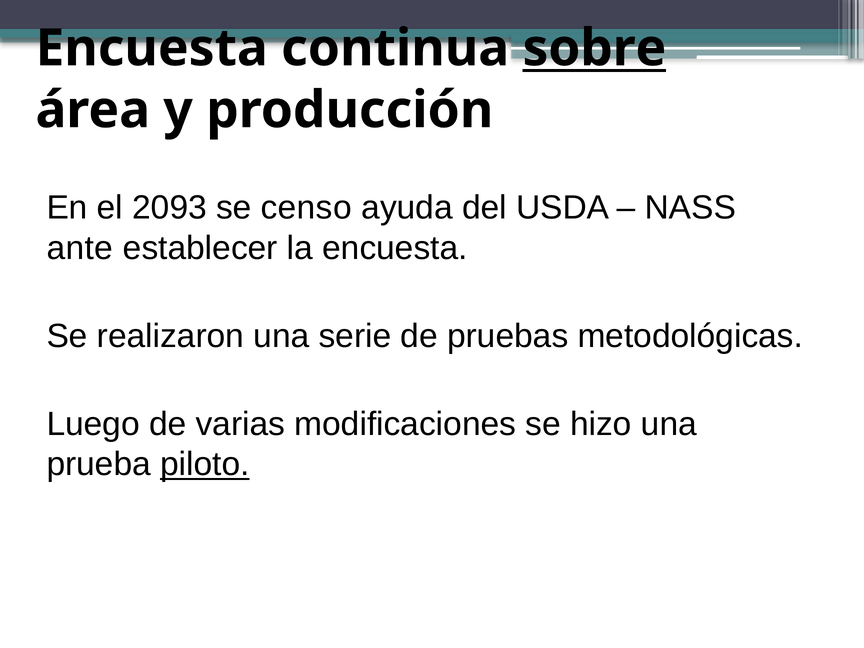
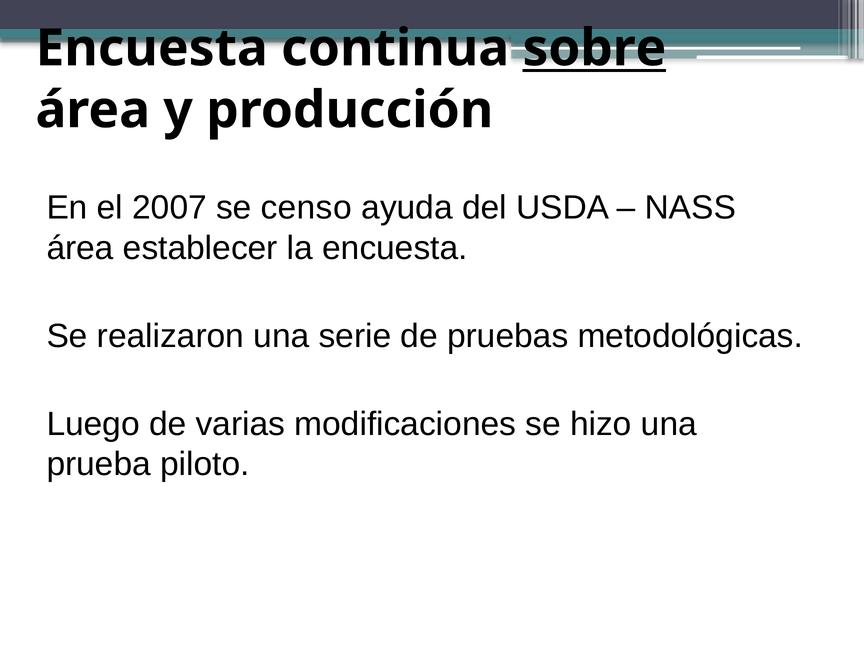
2093: 2093 -> 2007 (170, 208)
ante: ante -> área (80, 248)
piloto underline: present -> none (205, 464)
